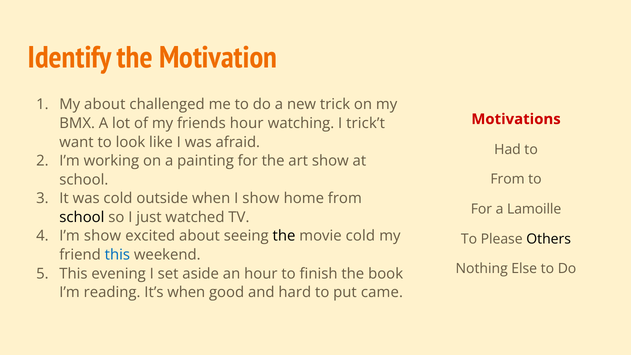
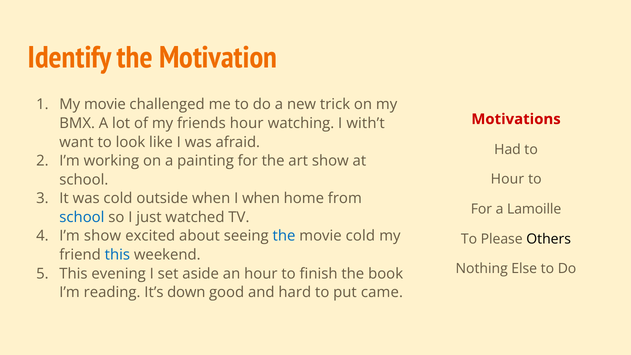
My about: about -> movie (105, 105)
trick’t: trick’t -> with’t (366, 123)
From: From -> Hour (507, 179)
I show: show -> when (261, 198)
school colour: black -> blue (82, 217)
the colour: black -> blue (284, 236)
It’s when: when -> down (186, 292)
